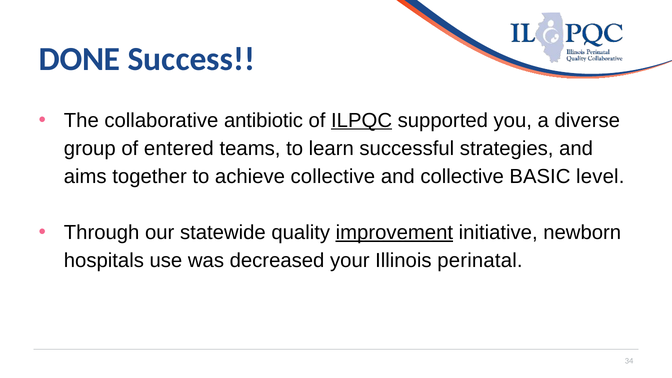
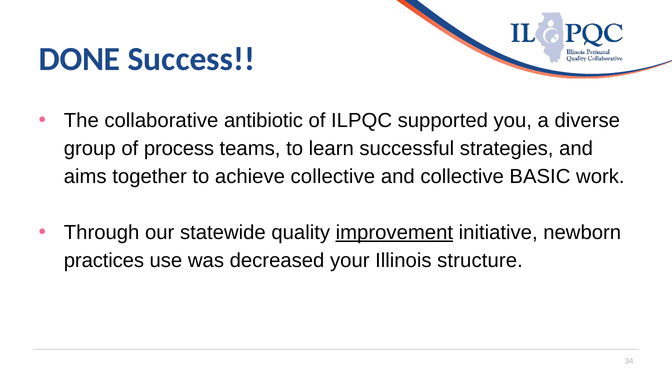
ILPQC underline: present -> none (362, 120)
entered: entered -> process (179, 148)
level: level -> work (600, 176)
hospitals: hospitals -> practices (104, 260)
perinatal: perinatal -> structure (480, 260)
